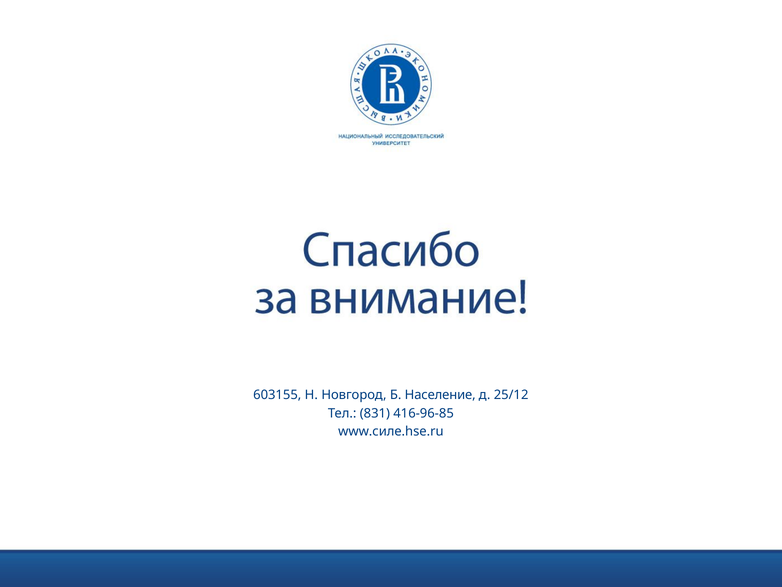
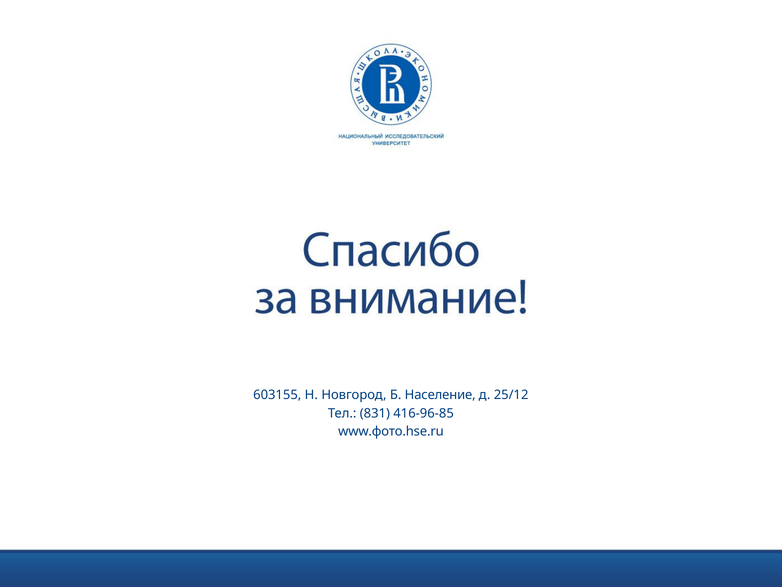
www.силе.hse.ru: www.силе.hse.ru -> www.фото.hse.ru (391, 431)
